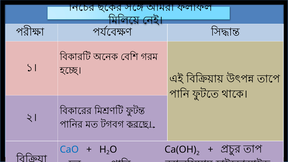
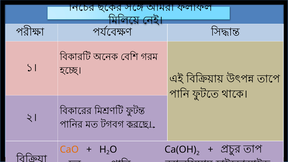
CaO colour: blue -> orange (69, 150)
